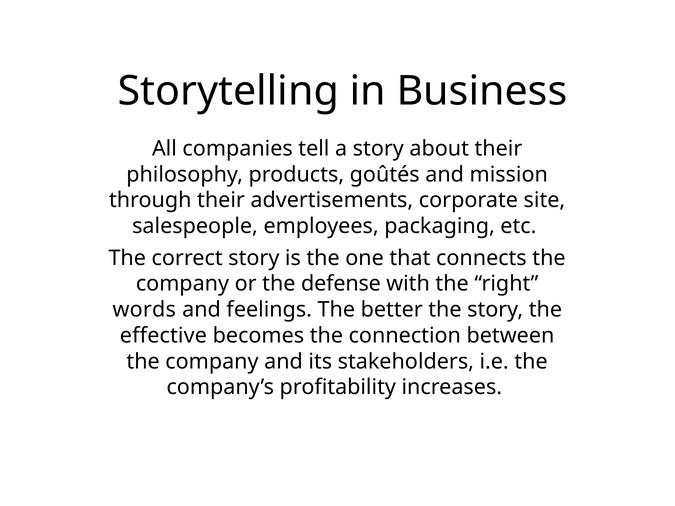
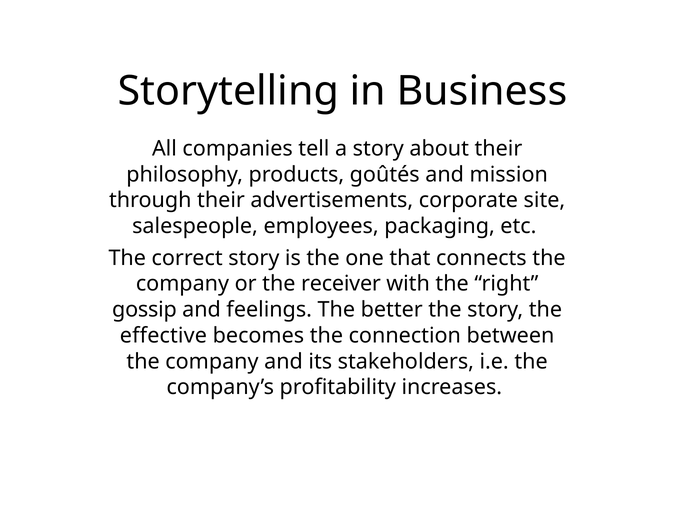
defense: defense -> receiver (341, 284)
words: words -> gossip (144, 310)
